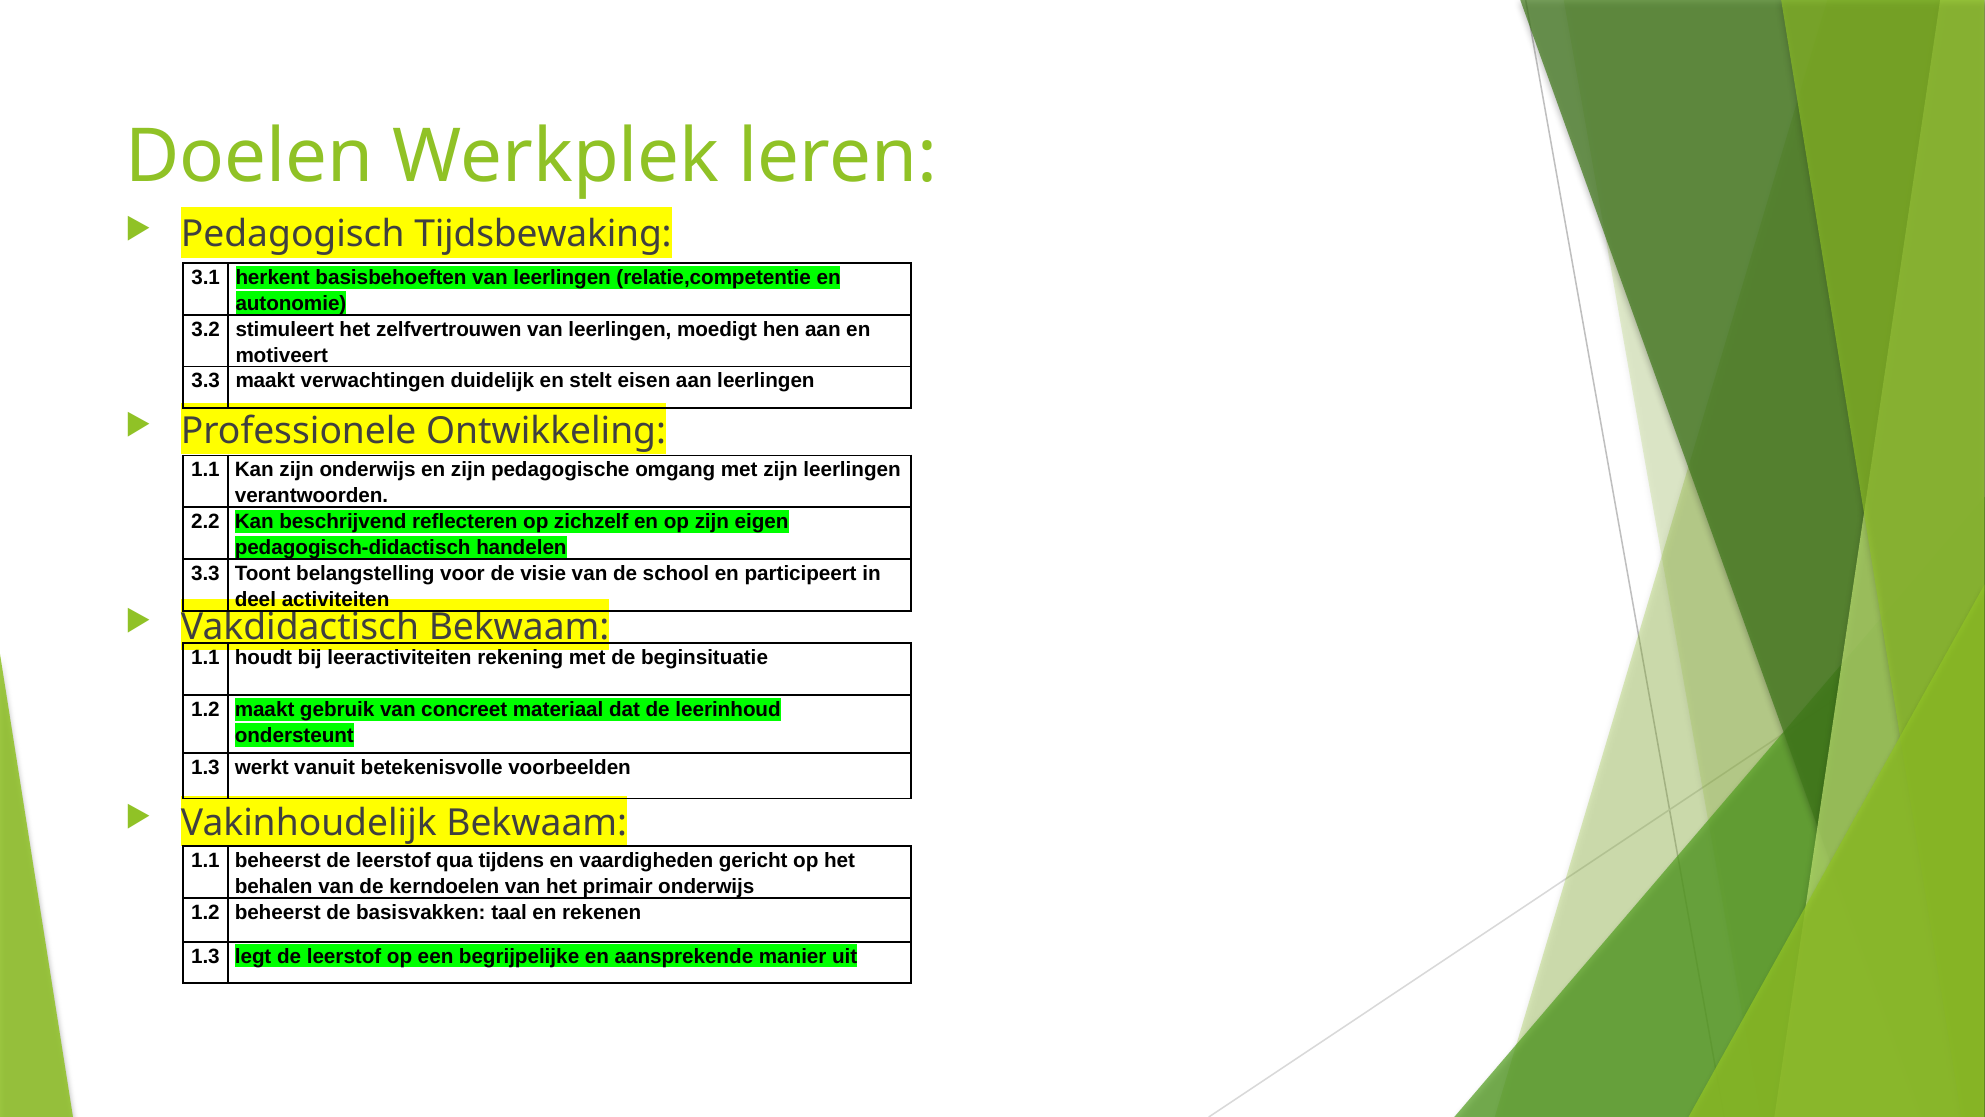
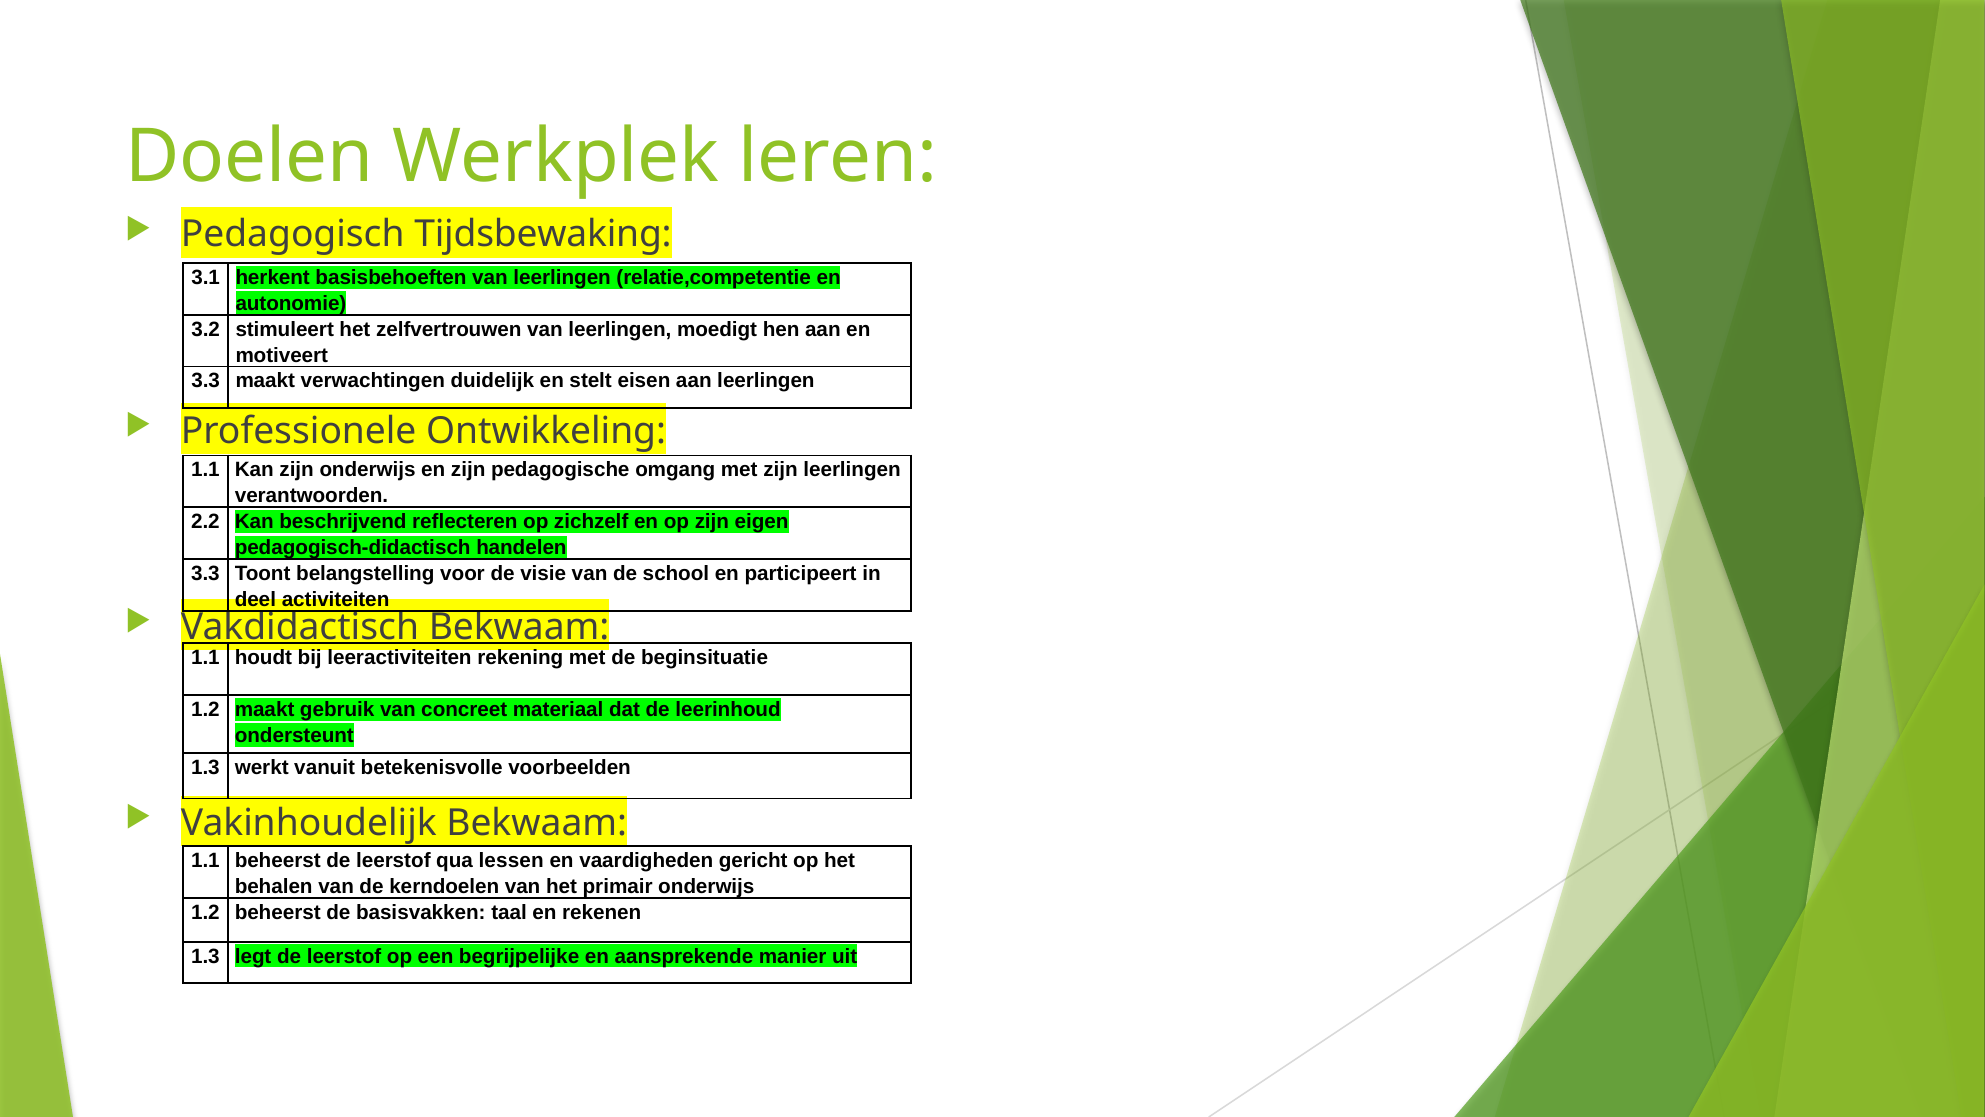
tijdens: tijdens -> lessen (511, 860)
